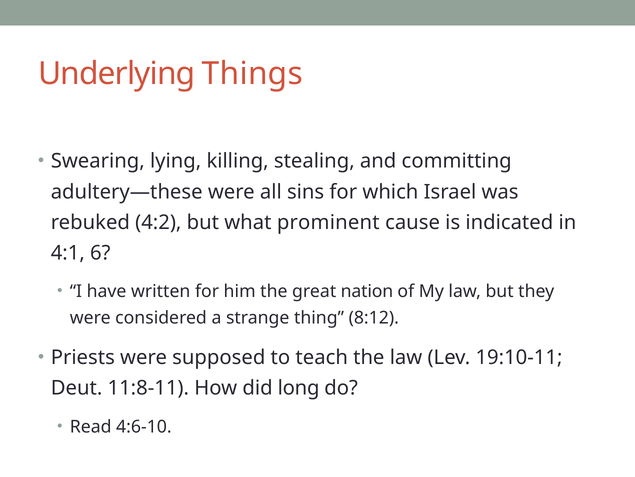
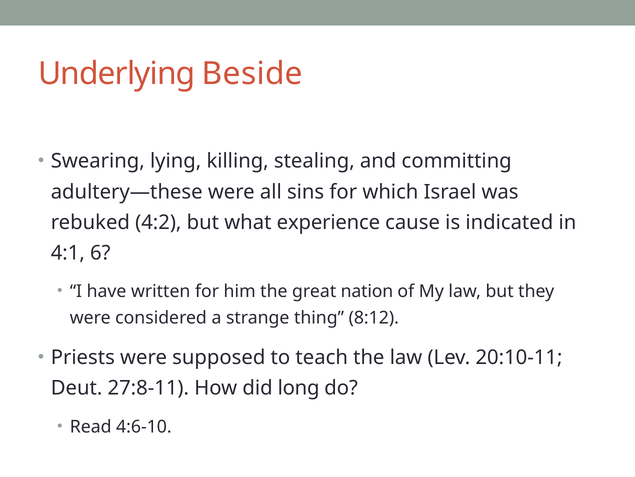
Things: Things -> Beside (252, 74)
prominent: prominent -> experience (328, 222)
19:10-11: 19:10-11 -> 20:10-11 (519, 357)
11:8-11: 11:8-11 -> 27:8-11 (148, 388)
